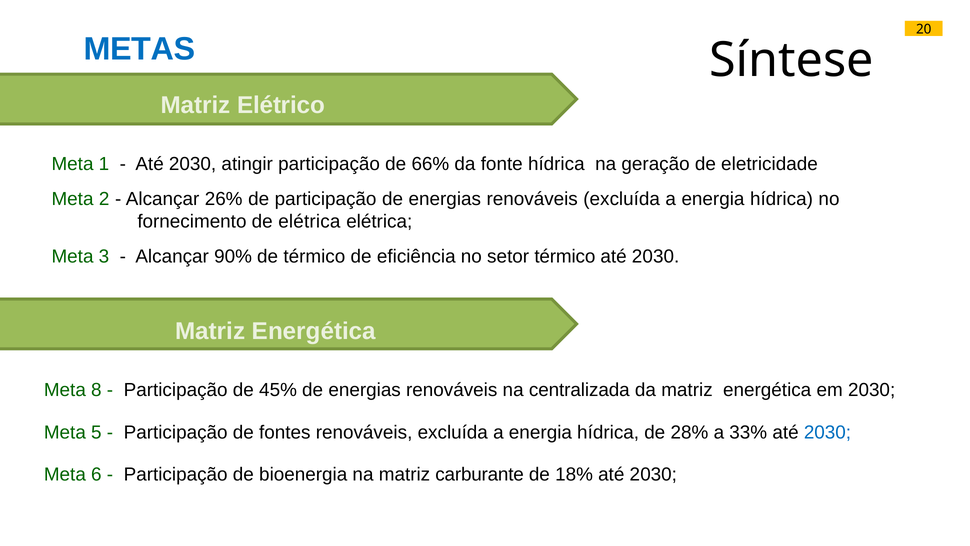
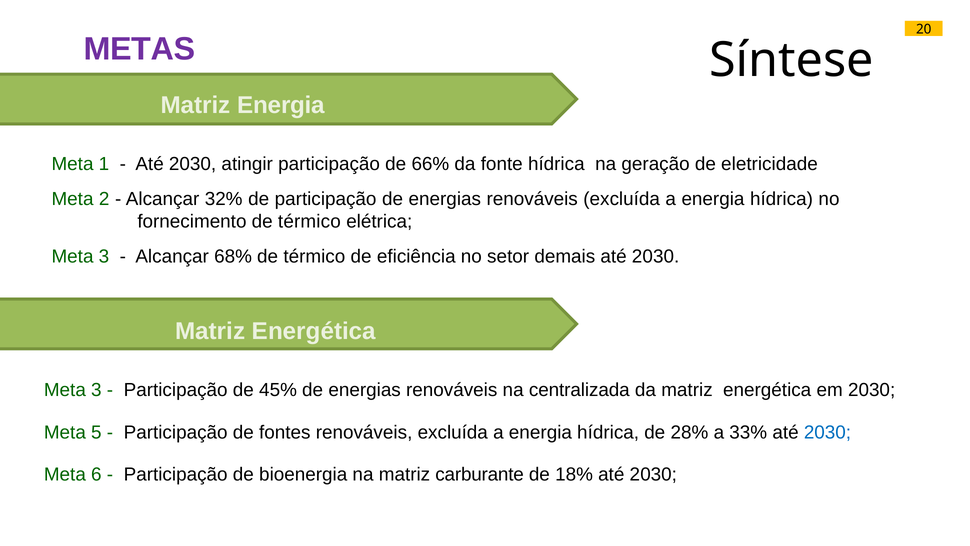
METAS colour: blue -> purple (139, 49)
Matriz Elétrico: Elétrico -> Energia (281, 105)
26%: 26% -> 32% (224, 199)
fornecimento de elétrica: elétrica -> térmico (309, 221)
90%: 90% -> 68% (233, 256)
setor térmico: térmico -> demais (565, 256)
8: 8 -> 3 (96, 390)
